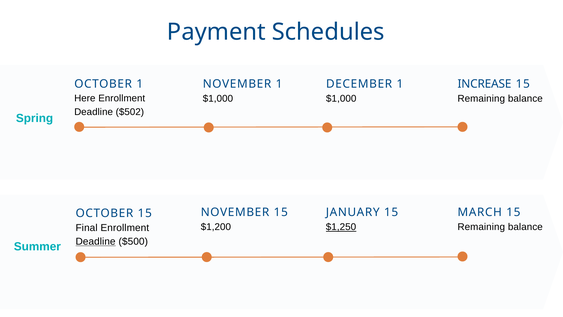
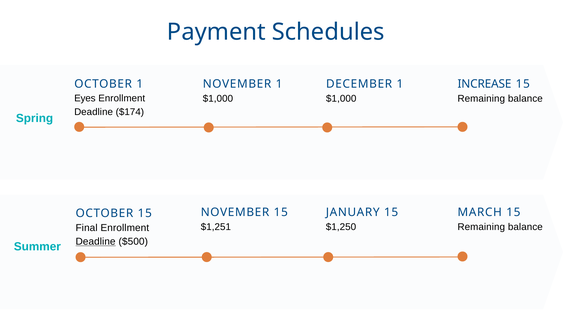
Here: Here -> Eyes (85, 98)
$502: $502 -> $174 (130, 112)
$1,200: $1,200 -> $1,251 (216, 227)
$1,250 underline: present -> none (341, 227)
